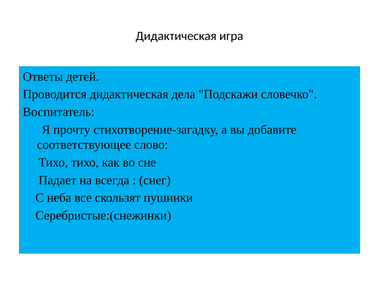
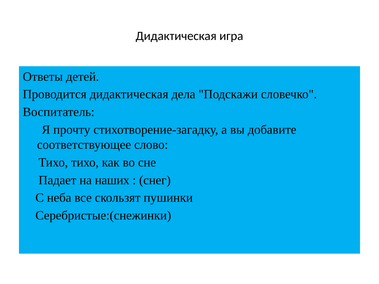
всегда: всегда -> наших (112, 180)
